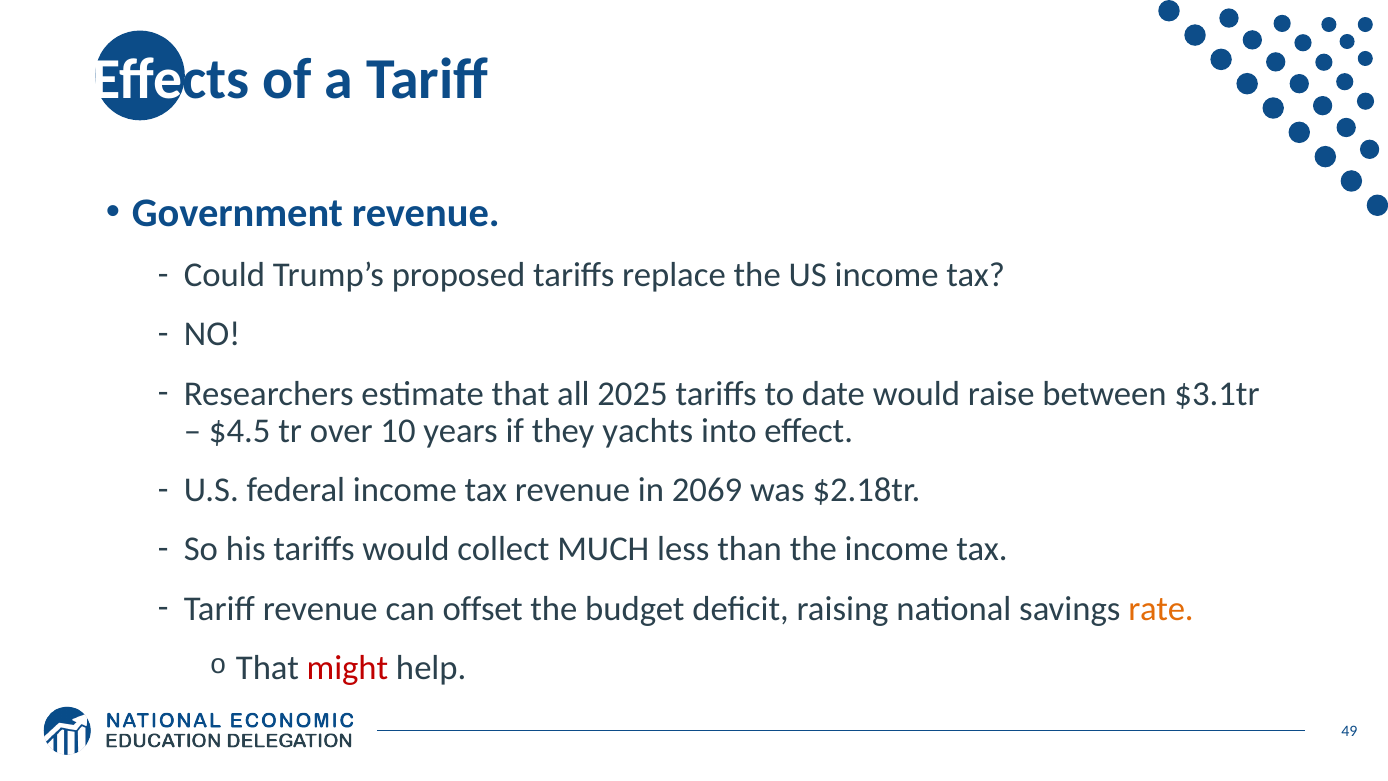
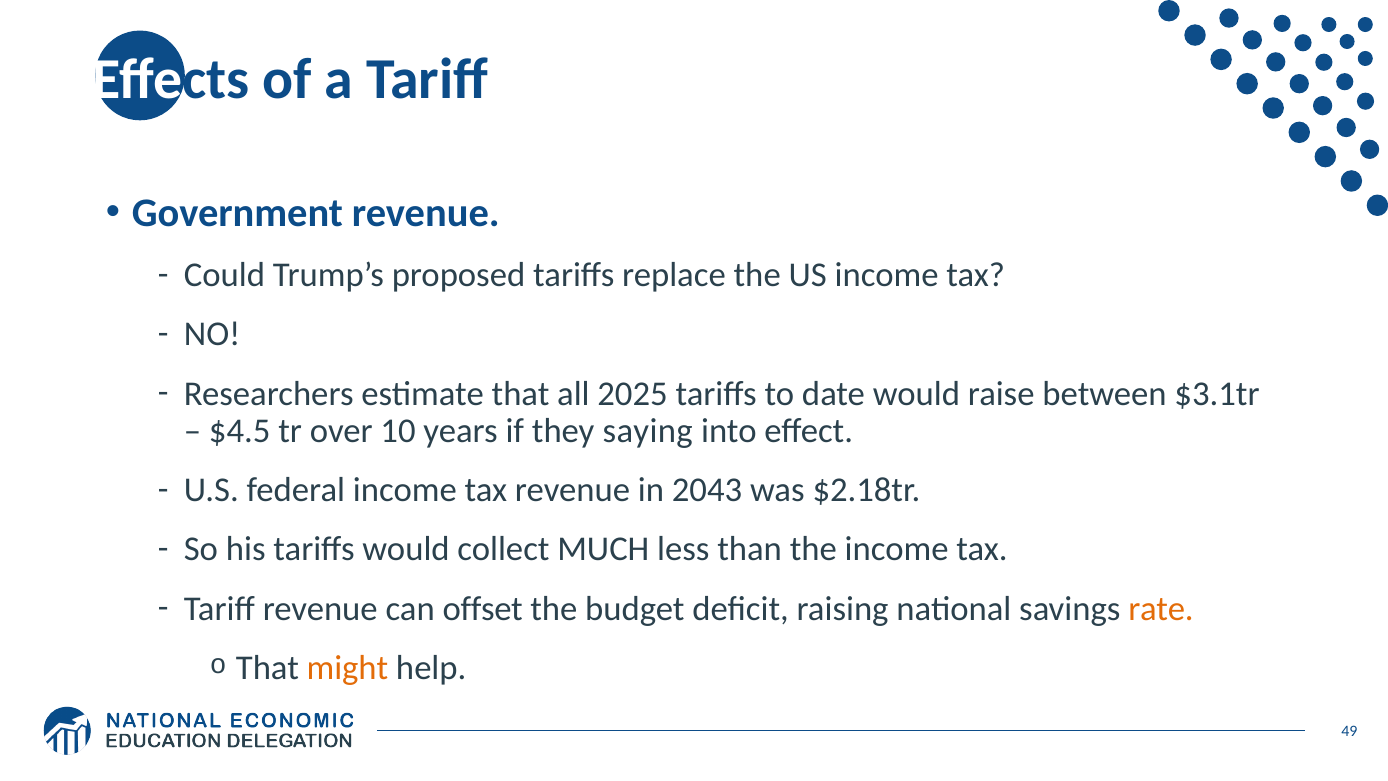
yachts: yachts -> saying (648, 431)
2069: 2069 -> 2043 (707, 490)
might colour: red -> orange (347, 668)
